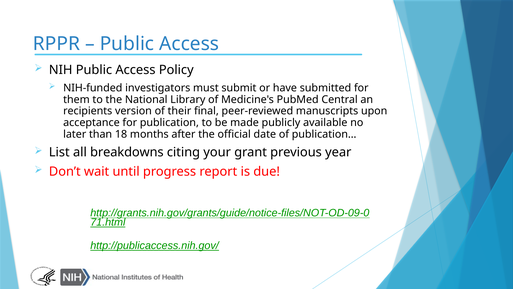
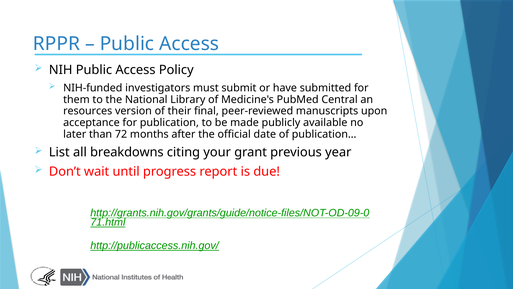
recipients: recipients -> resources (88, 111)
18: 18 -> 72 (121, 134)
